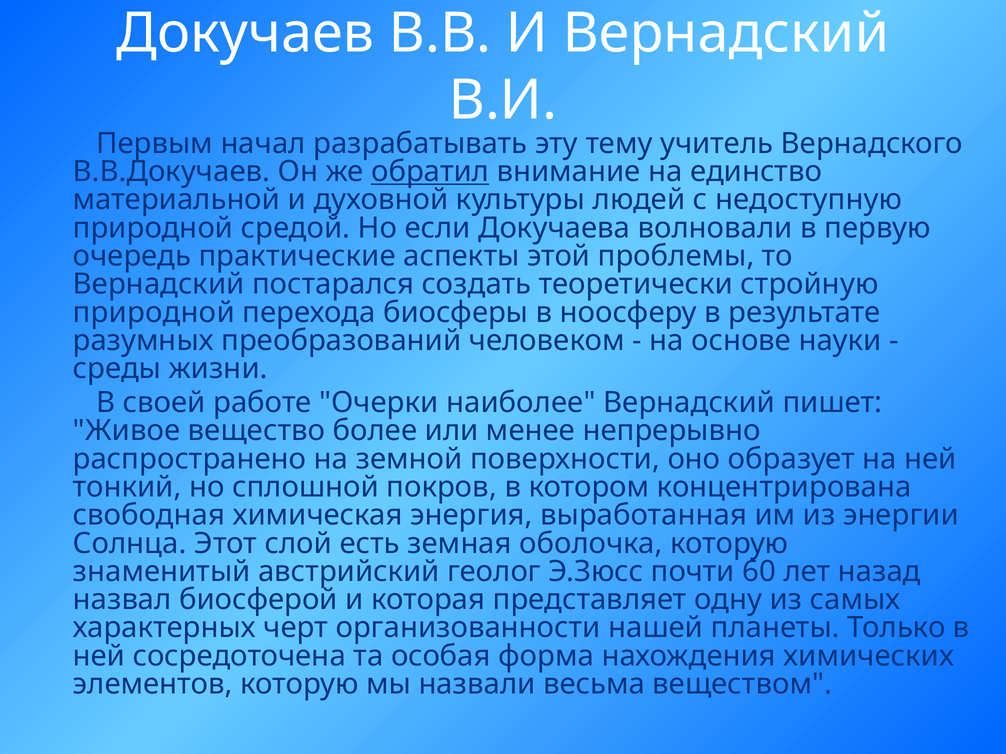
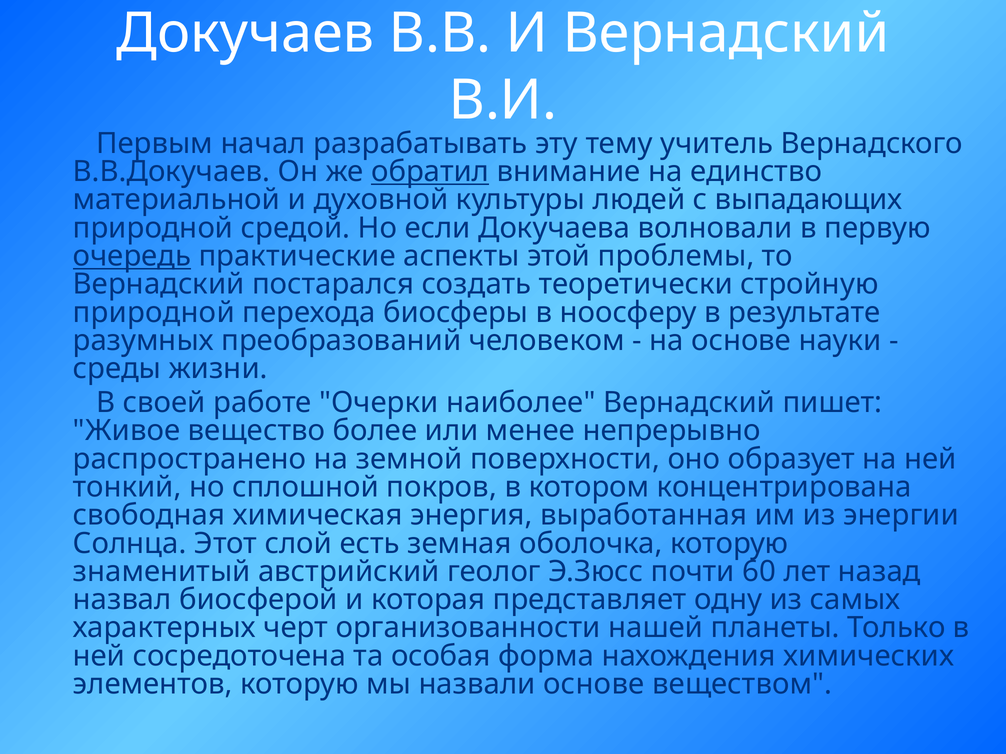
недоступную: недоступную -> выпадающих (809, 200)
очередь underline: none -> present (132, 256)
назвали весьма: весьма -> основе (594, 685)
